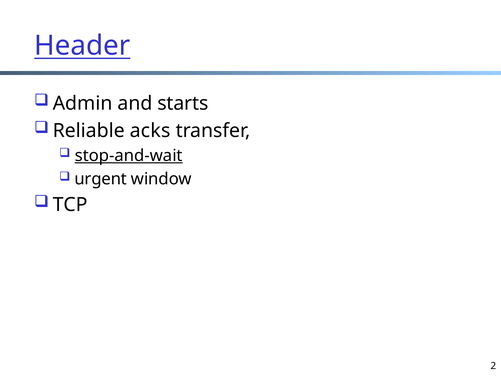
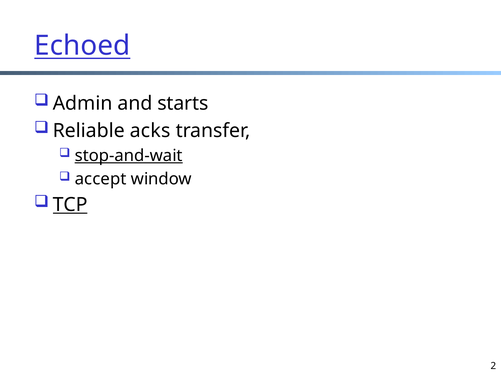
Header: Header -> Echoed (82, 46)
urgent: urgent -> accept (101, 179)
TCP underline: none -> present (70, 205)
